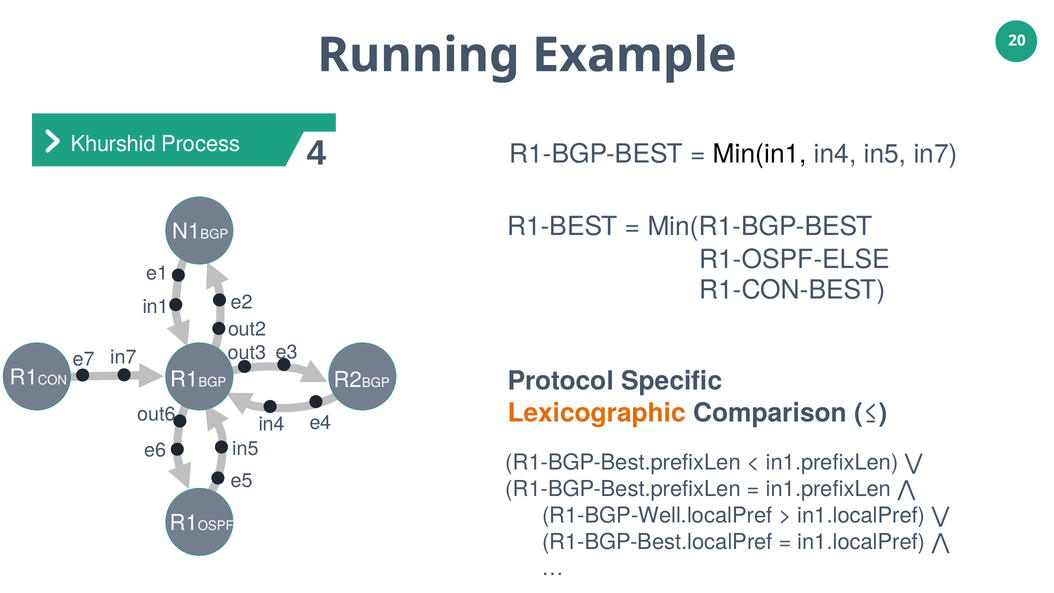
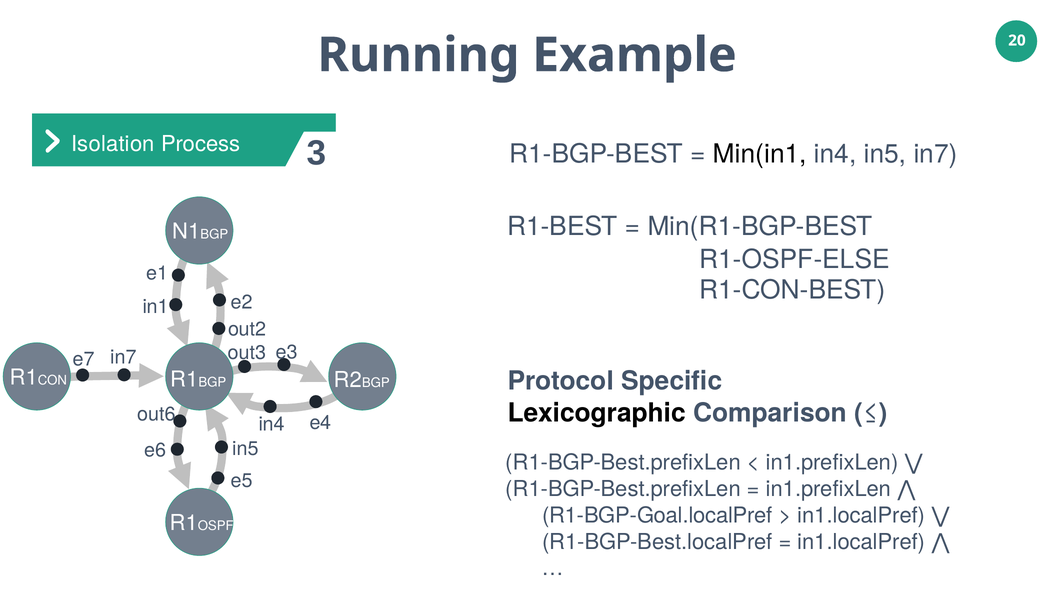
Khurshid: Khurshid -> Isolation (113, 144)
4: 4 -> 3 (317, 153)
Lexicographic colour: orange -> black (597, 413)
R1-BGP-Well.localPref: R1-BGP-Well.localPref -> R1-BGP-Goal.localPref (657, 516)
